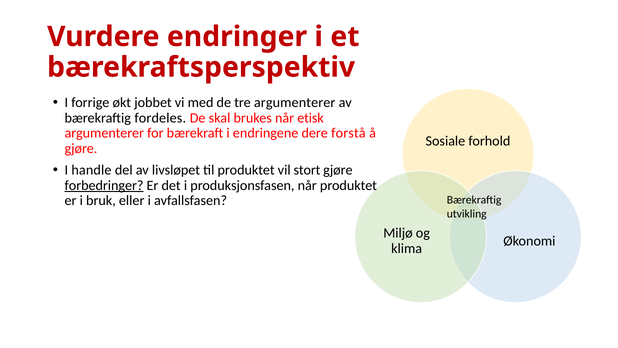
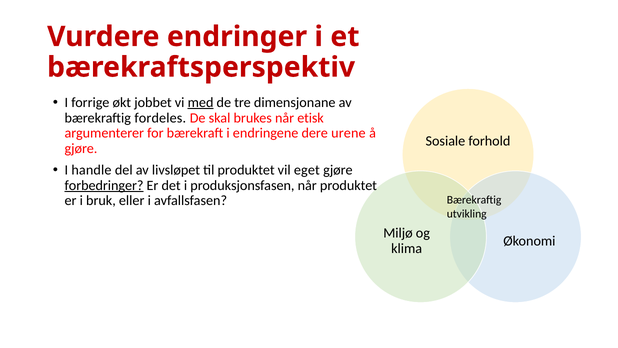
med underline: none -> present (201, 102)
tre argumenterer: argumenterer -> dimensjonane (295, 102)
forstå: forstå -> urene (348, 133)
stort: stort -> eget (307, 170)
